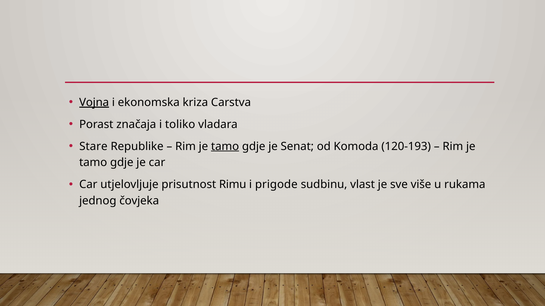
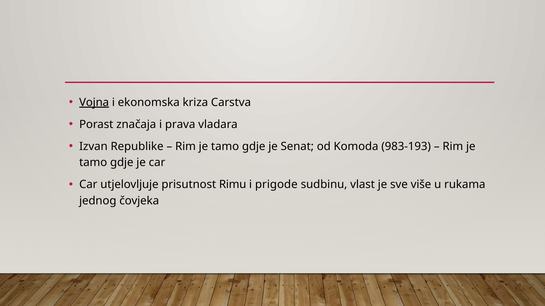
toliko: toliko -> prava (180, 125)
Stare: Stare -> Izvan (93, 147)
tamo underline: present -> none (225, 147)
120-193: 120-193 -> 983-193 (406, 147)
